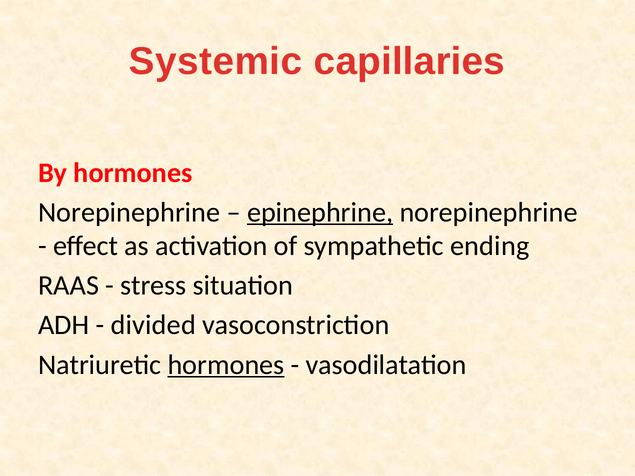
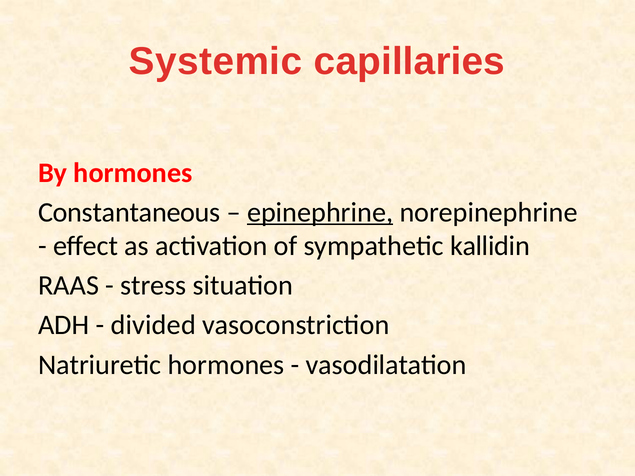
Norepinephrine: Norepinephrine -> Constantaneous (129, 212)
ending: ending -> kallidin (490, 246)
hormones underline: present -> none (226, 365)
